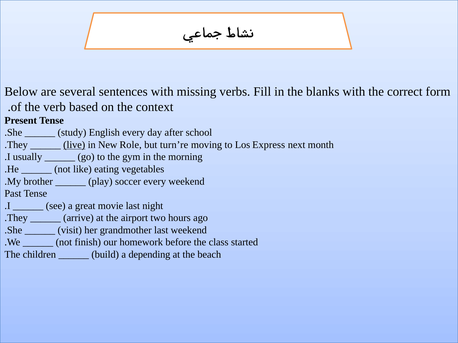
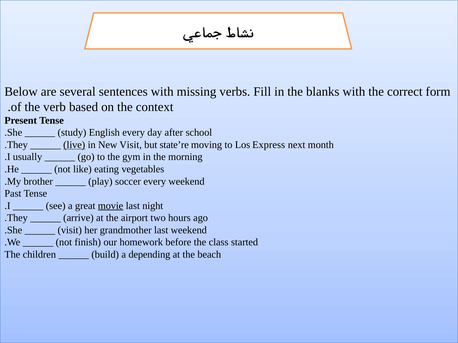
New Role: Role -> Visit (131, 145)
turn’re: turn’re -> state’re (174, 145)
movie underline: none -> present (111, 206)
